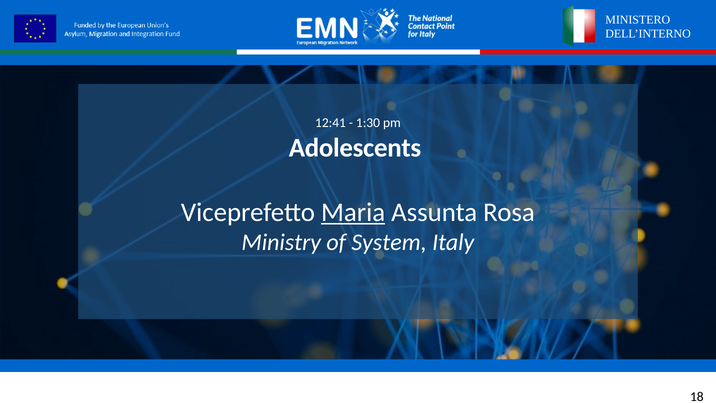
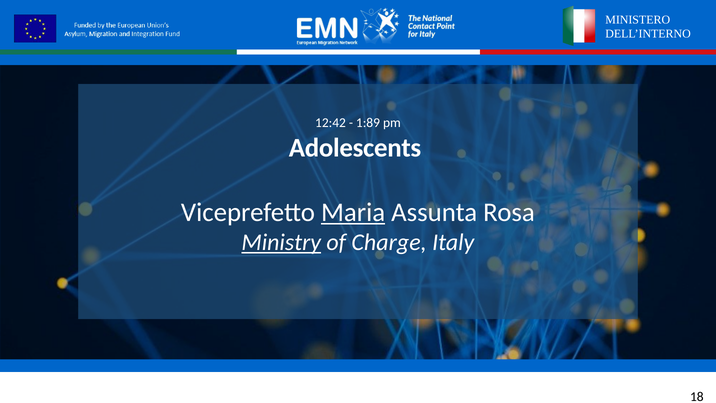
12:41: 12:41 -> 12:42 (330, 123)
1:30: 1:30 -> 1:89 (368, 123)
Ministry underline: none -> present (281, 242)
System: System -> Charge (389, 242)
